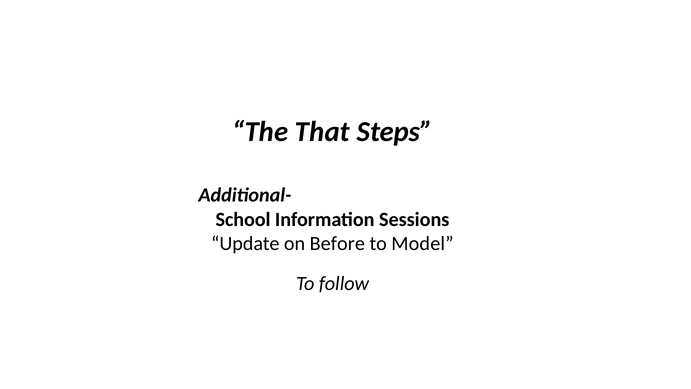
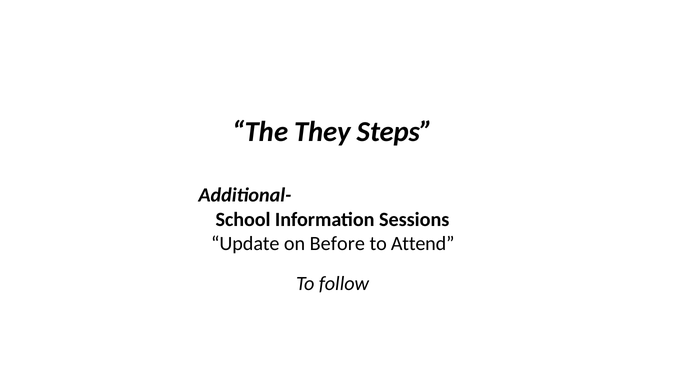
That: That -> They (323, 132)
Model: Model -> Attend (423, 243)
